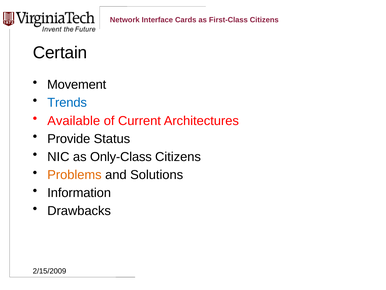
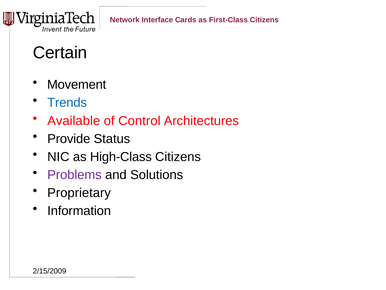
Current: Current -> Control (139, 121)
Only-Class: Only-Class -> High-Class (121, 157)
Problems colour: orange -> purple (74, 175)
Information: Information -> Proprietary (79, 193)
Drawbacks: Drawbacks -> Information (79, 211)
